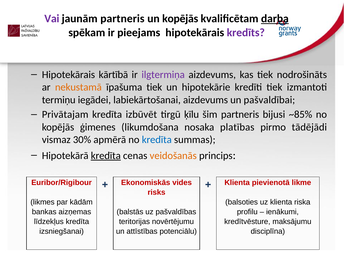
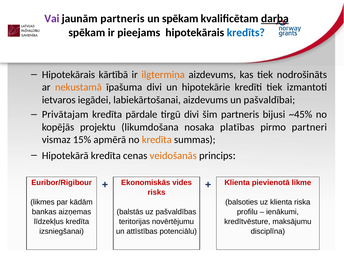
un kopējās: kopējās -> spēkam (180, 19)
kredīts colour: purple -> blue (246, 32)
ilgtermiņa colour: purple -> orange (163, 75)
īpašuma tiek: tiek -> divi (154, 87)
termiņu: termiņu -> ietvaros (59, 100)
izbūvēt: izbūvēt -> pārdale (141, 115)
tirgū ķīlu: ķīlu -> divi (192, 115)
~85%: ~85% -> ~45% (301, 115)
ģimenes: ģimenes -> projektu (98, 127)
tādējādi: tādējādi -> partneri (309, 127)
30%: 30% -> 15% (82, 140)
kredīta colour: blue -> orange (157, 140)
kredīta underline: present -> none (106, 156)
